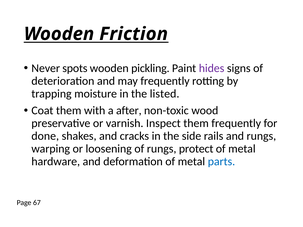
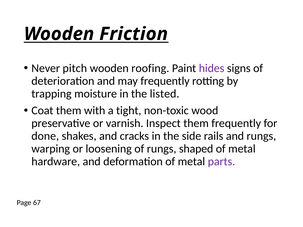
spots: spots -> pitch (75, 68)
pickling: pickling -> roofing (150, 68)
after: after -> tight (129, 111)
protect: protect -> shaped (196, 149)
parts colour: blue -> purple (221, 162)
